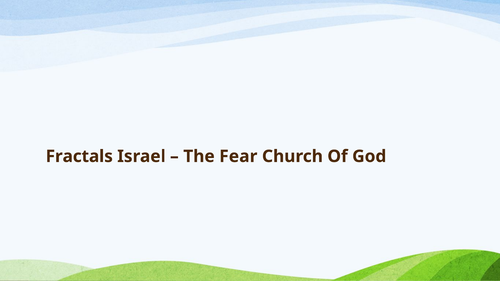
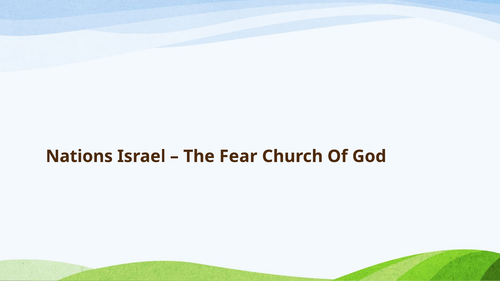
Fractals: Fractals -> Nations (79, 156)
